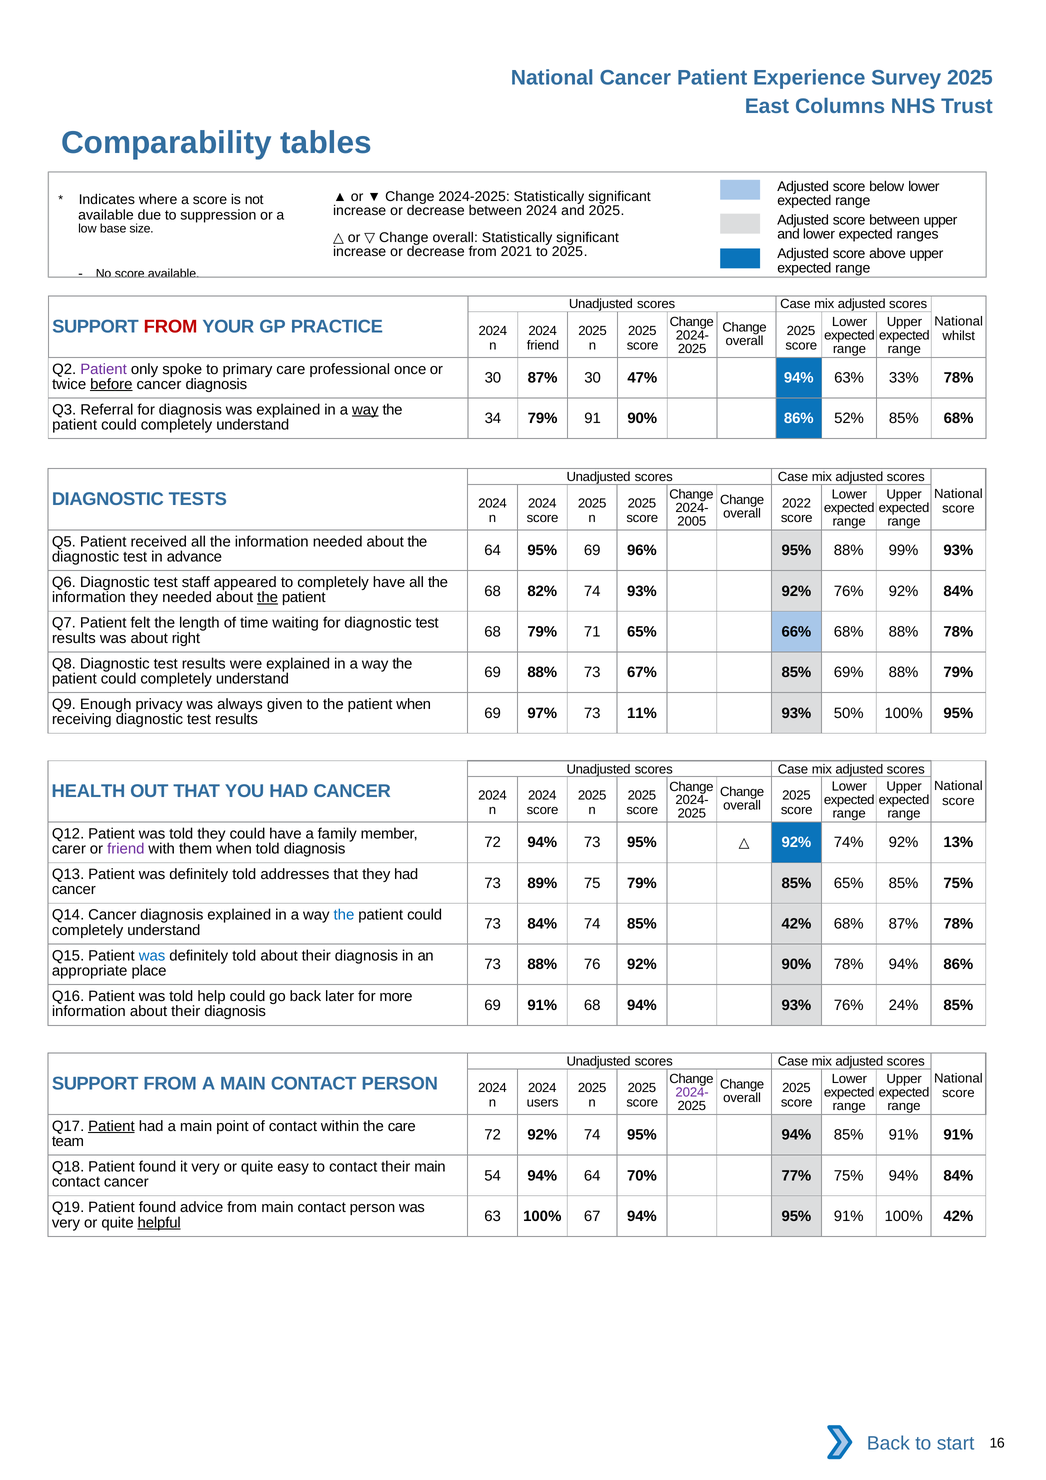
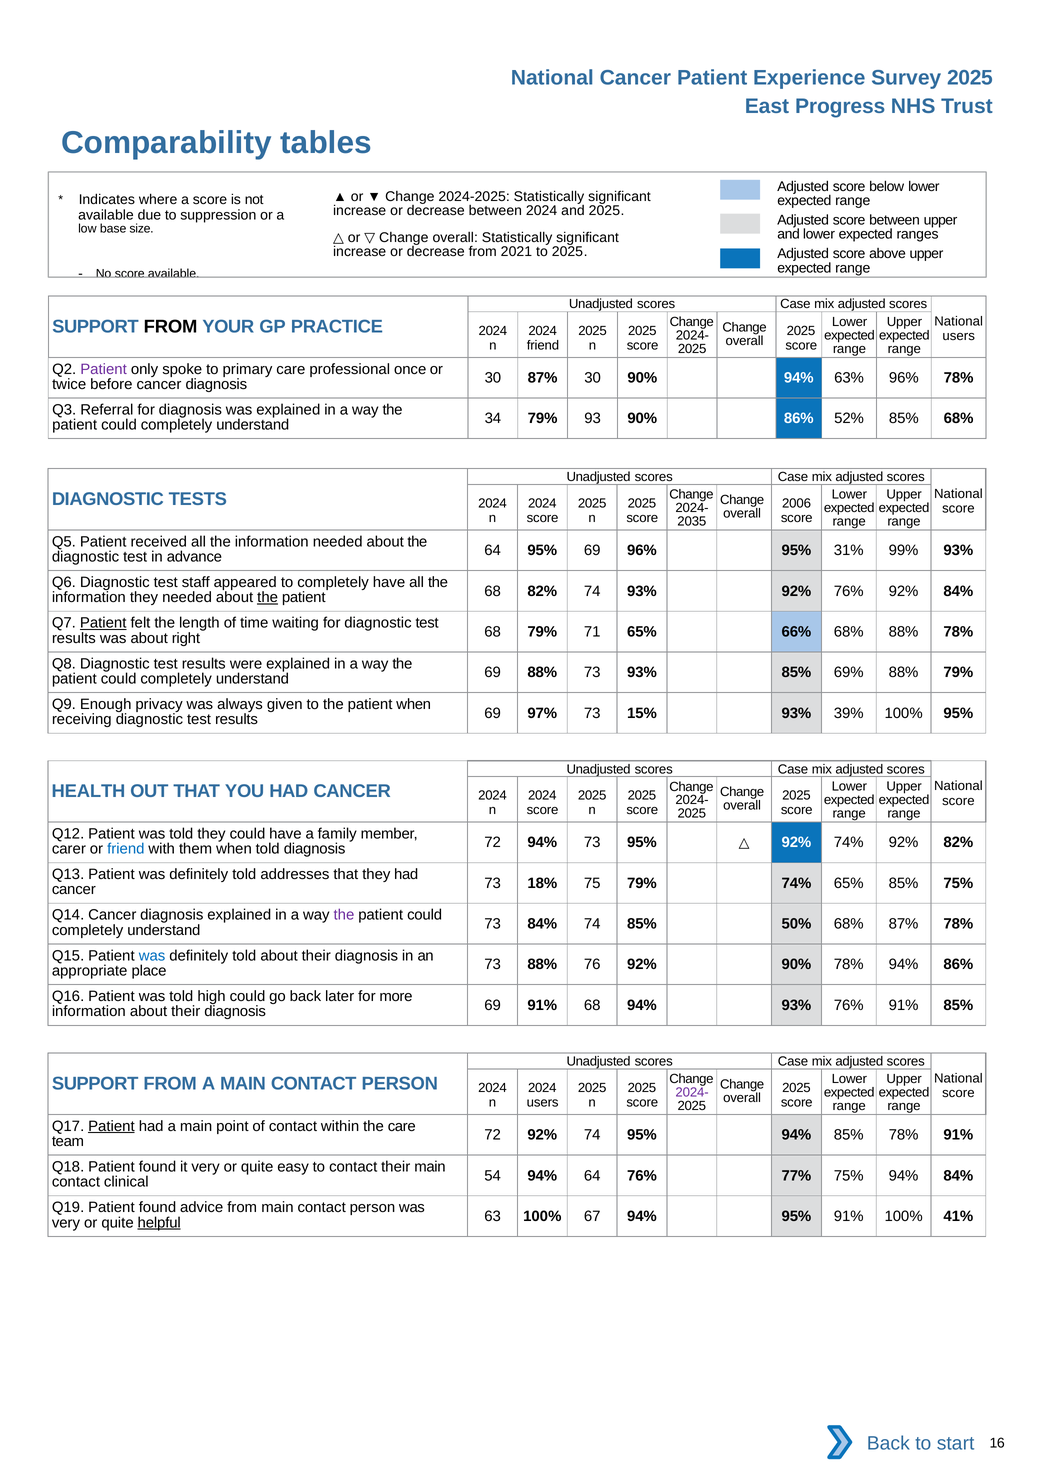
Columns: Columns -> Progress (840, 106)
FROM colour: red -> black (171, 327)
whilst: whilst -> users (959, 336)
before underline: present -> none (111, 384)
30 47%: 47% -> 90% (642, 378)
63% 33%: 33% -> 96% (904, 378)
way underline: present -> none (365, 410)
91: 91 -> 93 (593, 419)
2022: 2022 -> 2006 (797, 503)
2005: 2005 -> 2035 (692, 521)
95% 88%: 88% -> 31% (849, 551)
Patient underline: none -> present (103, 623)
73 67%: 67% -> 93% (642, 673)
11%: 11% -> 15% (642, 713)
50%: 50% -> 39% (849, 713)
friend colour: purple -> blue (126, 849)
92% 13%: 13% -> 82% (958, 843)
89%: 89% -> 18% (542, 883)
79% 85%: 85% -> 74% (796, 883)
the colour: blue -> purple (344, 915)
85% 42%: 42% -> 50% (796, 924)
help: help -> high (211, 997)
76% 24%: 24% -> 91% (904, 1005)
85% 91%: 91% -> 78% (904, 1135)
contact cancer: cancer -> clinical (126, 1182)
64 70%: 70% -> 76% (642, 1176)
100% 42%: 42% -> 41% (958, 1216)
